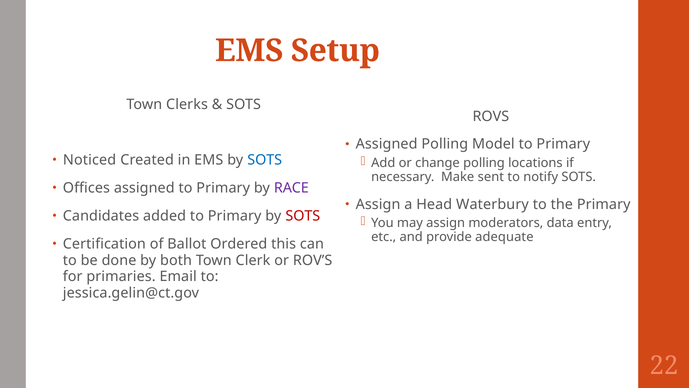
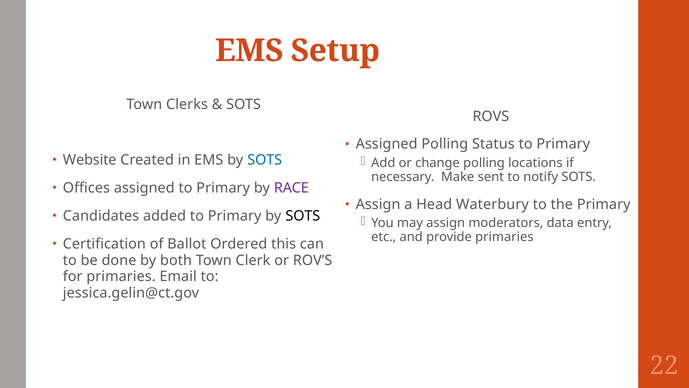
Model: Model -> Status (493, 144)
Noticed: Noticed -> Website (90, 160)
SOTS colour: red -> black (303, 216)
provide adequate: adequate -> primaries (504, 237)
